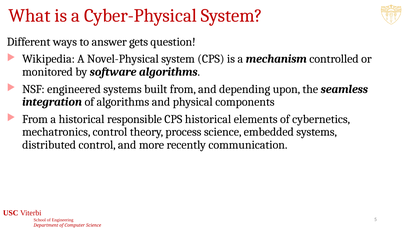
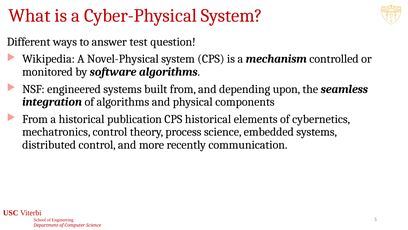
gets: gets -> test (139, 42)
responsible: responsible -> publication (134, 119)
